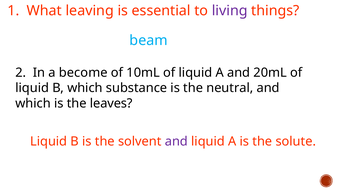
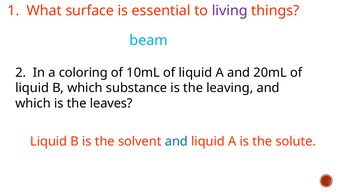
leaving: leaving -> surface (90, 11)
become: become -> coloring (83, 73)
neutral: neutral -> leaving (230, 88)
and colour: purple -> blue (176, 142)
